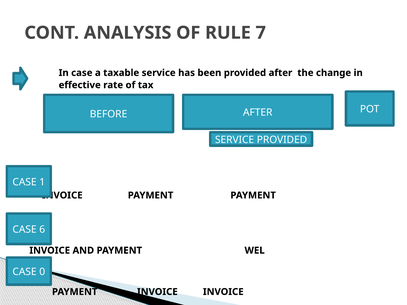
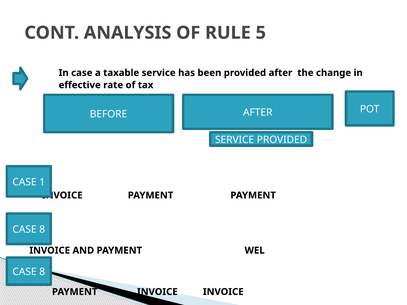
7: 7 -> 5 (261, 33)
6: 6 -> 8 (42, 230)
0: 0 -> 8 (42, 272)
